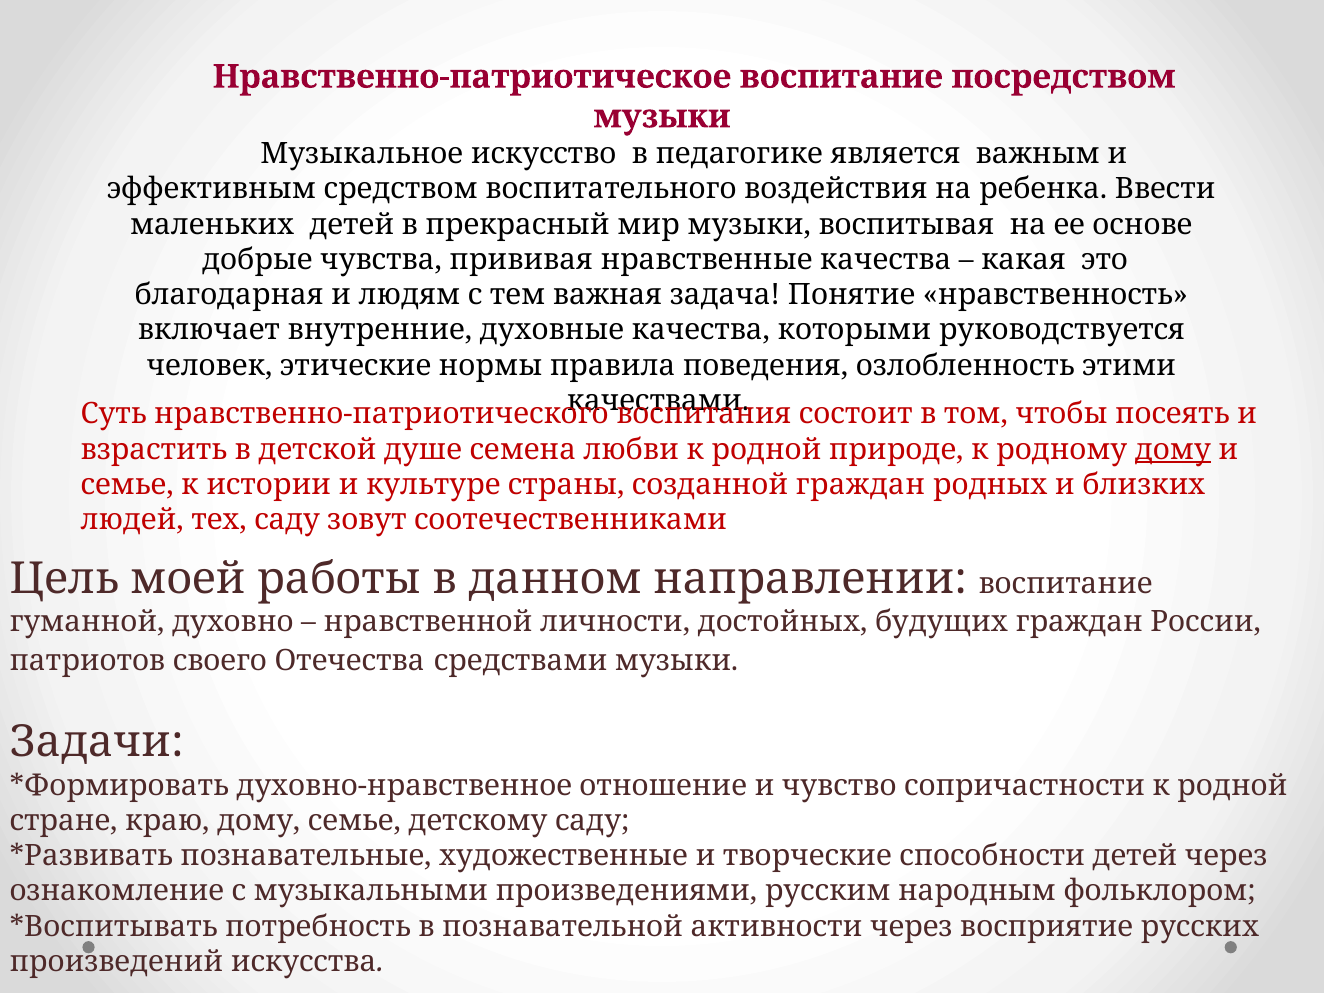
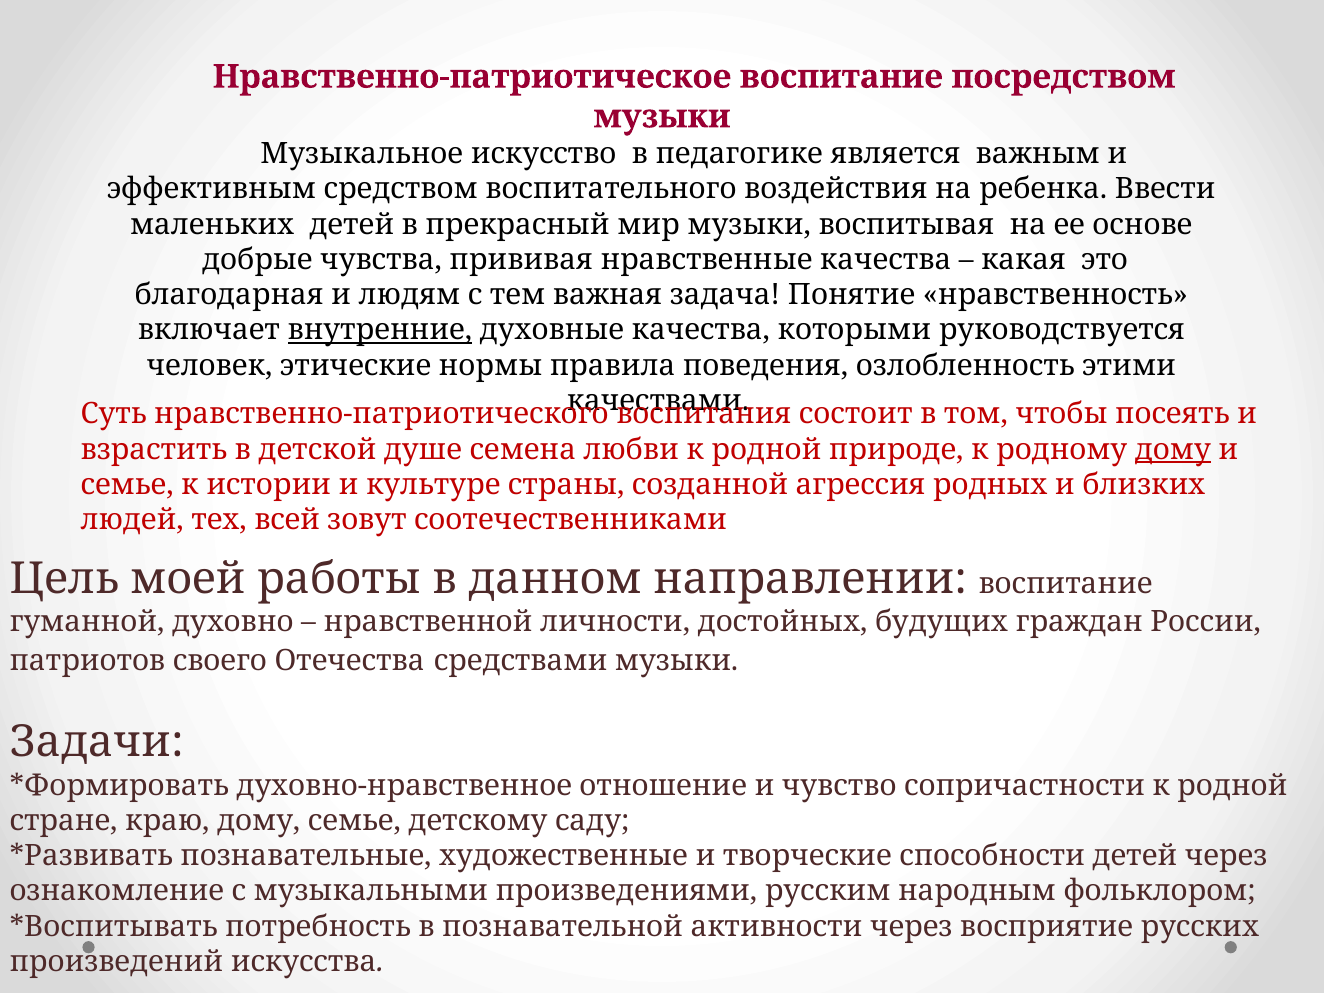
внутренние underline: none -> present (380, 330)
созданной граждан: граждан -> агрессия (861, 485)
тех саду: саду -> всей (287, 520)
